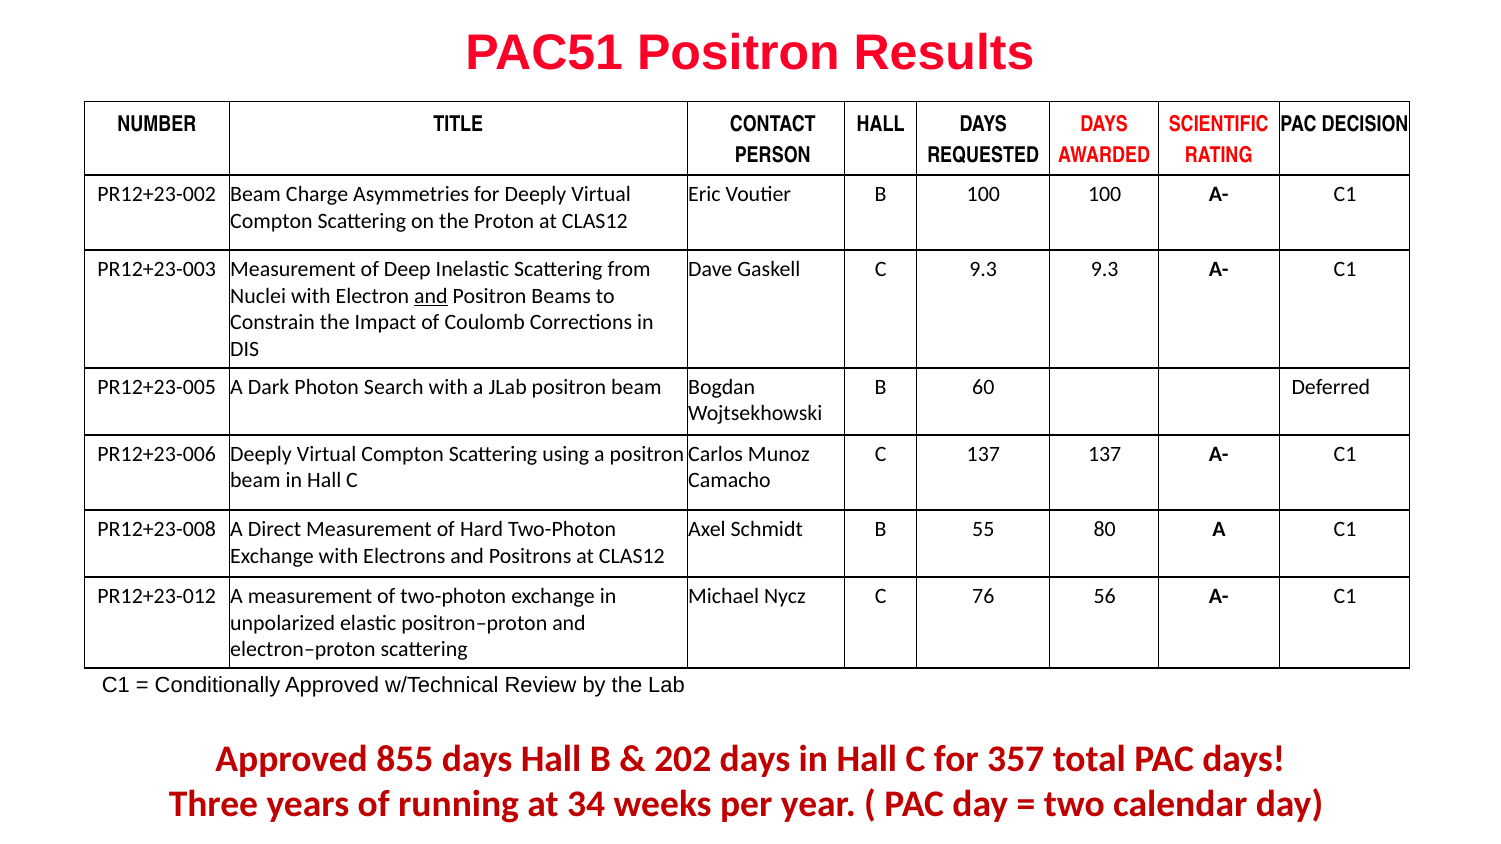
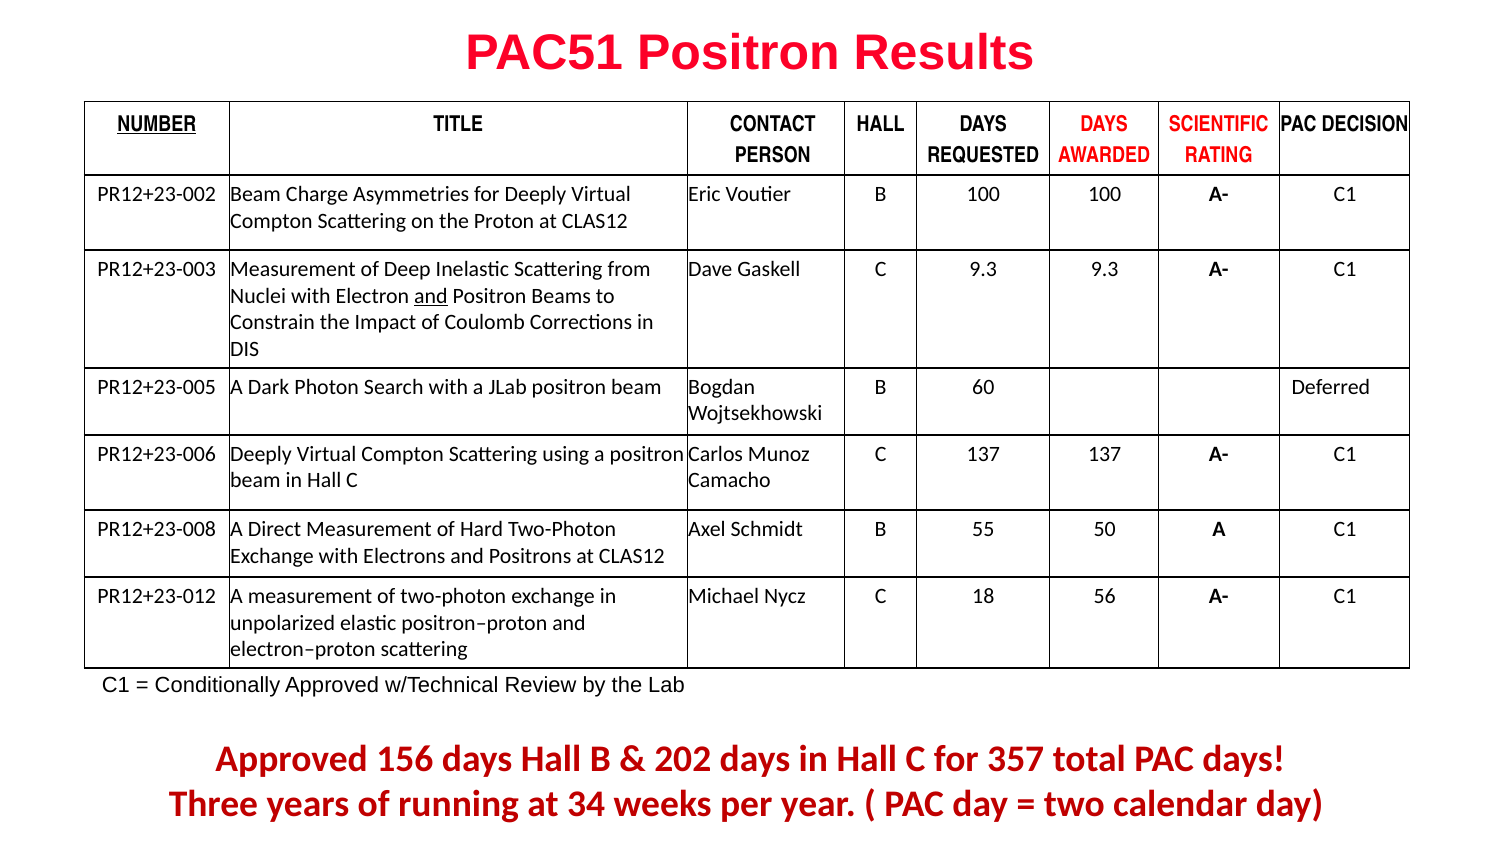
NUMBER underline: none -> present (157, 124)
80: 80 -> 50 (1105, 529)
76: 76 -> 18 (983, 596)
855: 855 -> 156 (405, 759)
